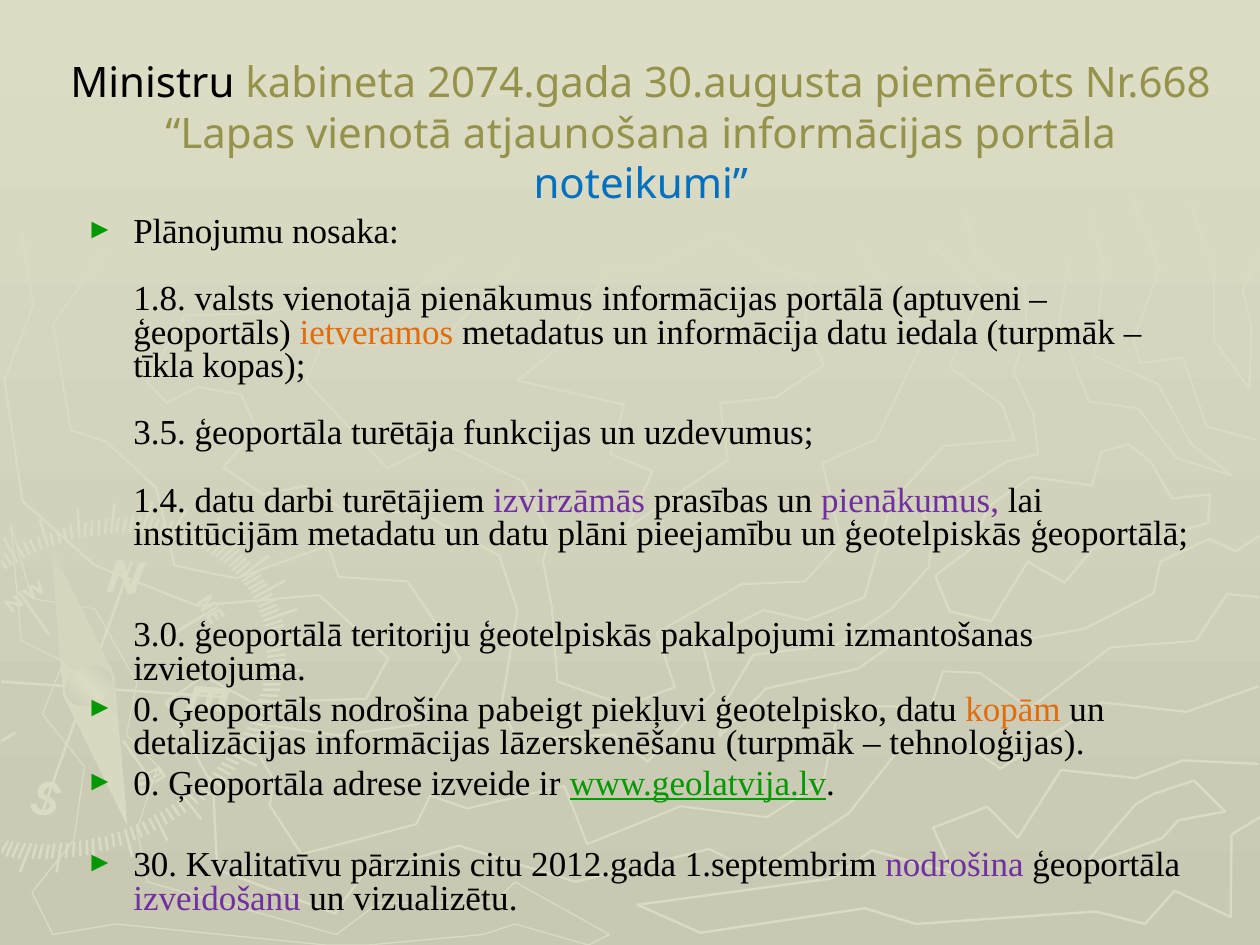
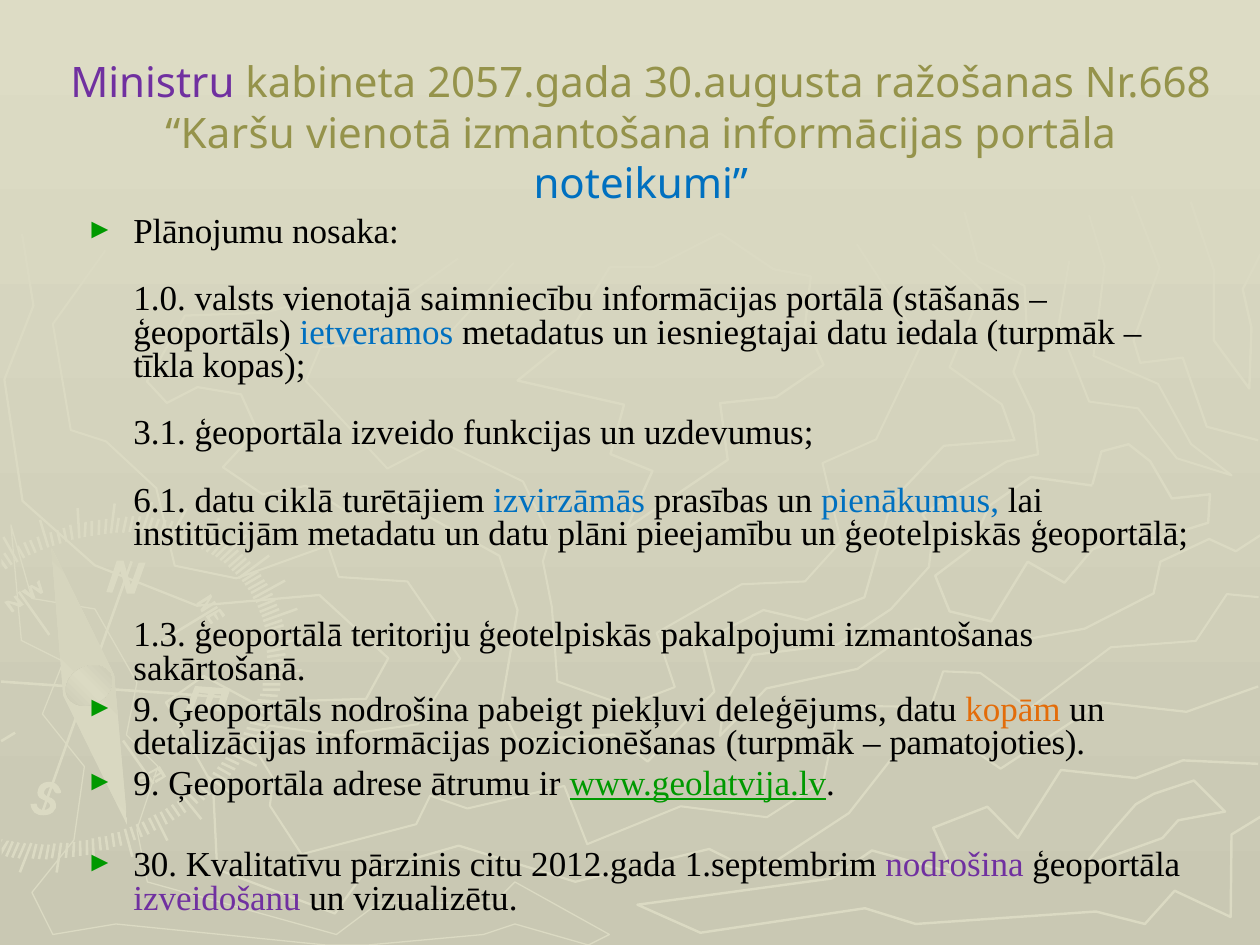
Ministru colour: black -> purple (152, 84)
2074.gada: 2074.gada -> 2057.gada (530, 84)
piemērots: piemērots -> ražošanas (974, 84)
Lapas: Lapas -> Karšu (230, 134)
atjaunošana: atjaunošana -> izmantošana (587, 134)
1.8: 1.8 -> 1.0 (160, 299)
vienotajā pienākumus: pienākumus -> saimniecību (507, 299)
aptuveni: aptuveni -> stāšanās (956, 299)
ietveramos colour: orange -> blue (377, 333)
informācija: informācija -> iesniegtajai (737, 333)
3.5: 3.5 -> 3.1 (160, 433)
turētāja: turētāja -> izveido (403, 433)
1.4: 1.4 -> 6.1 (160, 501)
darbi: darbi -> ciklā (299, 501)
izvirzāmās colour: purple -> blue (569, 501)
pienākumus colour: purple -> blue (910, 501)
3.0: 3.0 -> 1.3 (160, 635)
izvietojuma: izvietojuma -> sakārtošanā (220, 669)
0: 0 -> 9 (146, 709)
ģeotelpisko: ģeotelpisko -> deleģējums (801, 709)
lāzerskenēšanu: lāzerskenēšanu -> pozicionēšanas (608, 743)
tehnoloģijas: tehnoloģijas -> pamatojoties (987, 743)
0: 0 -> 9 (146, 784)
izveide: izveide -> ātrumu (481, 784)
